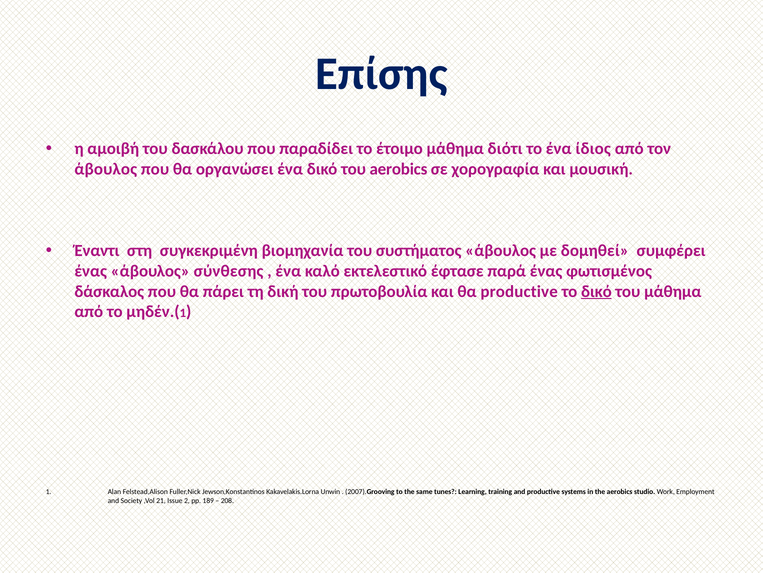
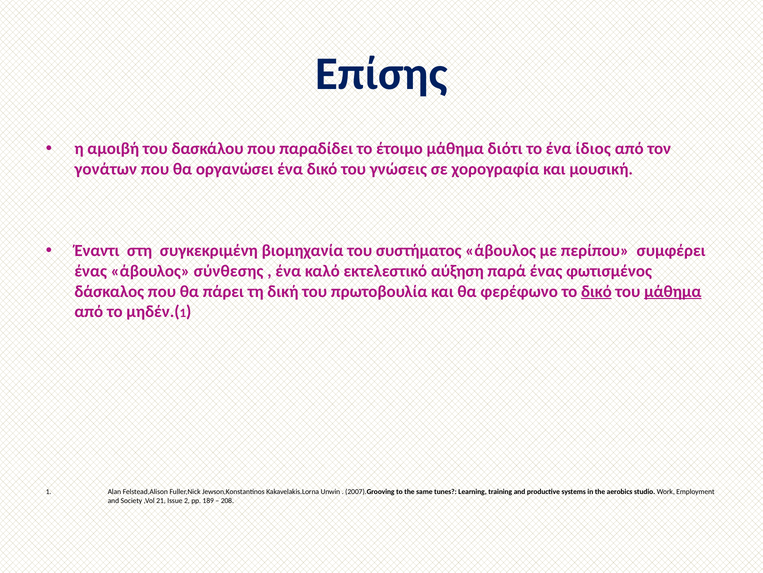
άβουλος: άβουλος -> γονάτων (106, 169)
του aerobics: aerobics -> γνώσεις (398, 169)
δομηθεί: δομηθεί -> περίπου (595, 250)
έφτασε: έφτασε -> αύξηση (457, 271)
θα productive: productive -> φερέφωνο (519, 291)
μάθημα underline: none -> present (673, 291)
